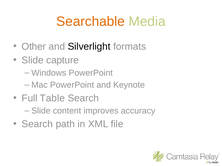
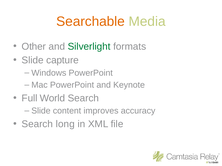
Silverlight colour: black -> green (89, 47)
Table: Table -> World (52, 98)
path: path -> long (65, 124)
